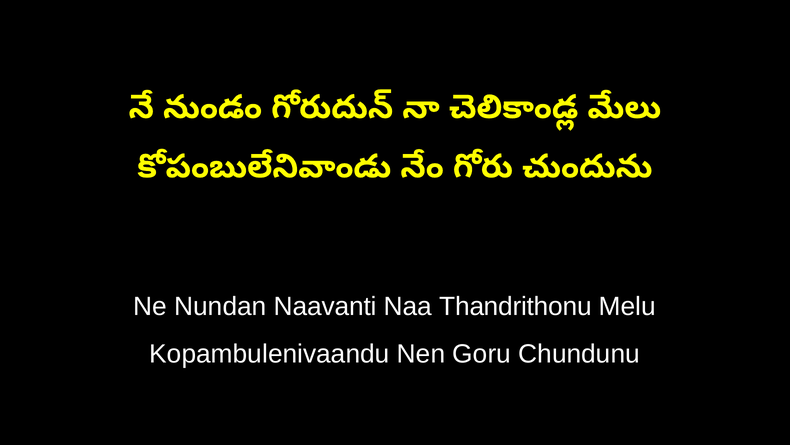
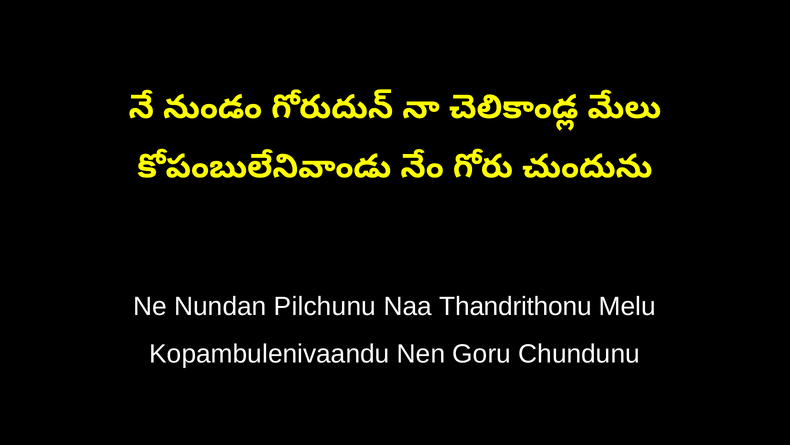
Naavanti: Naavanti -> Pilchunu (325, 306)
